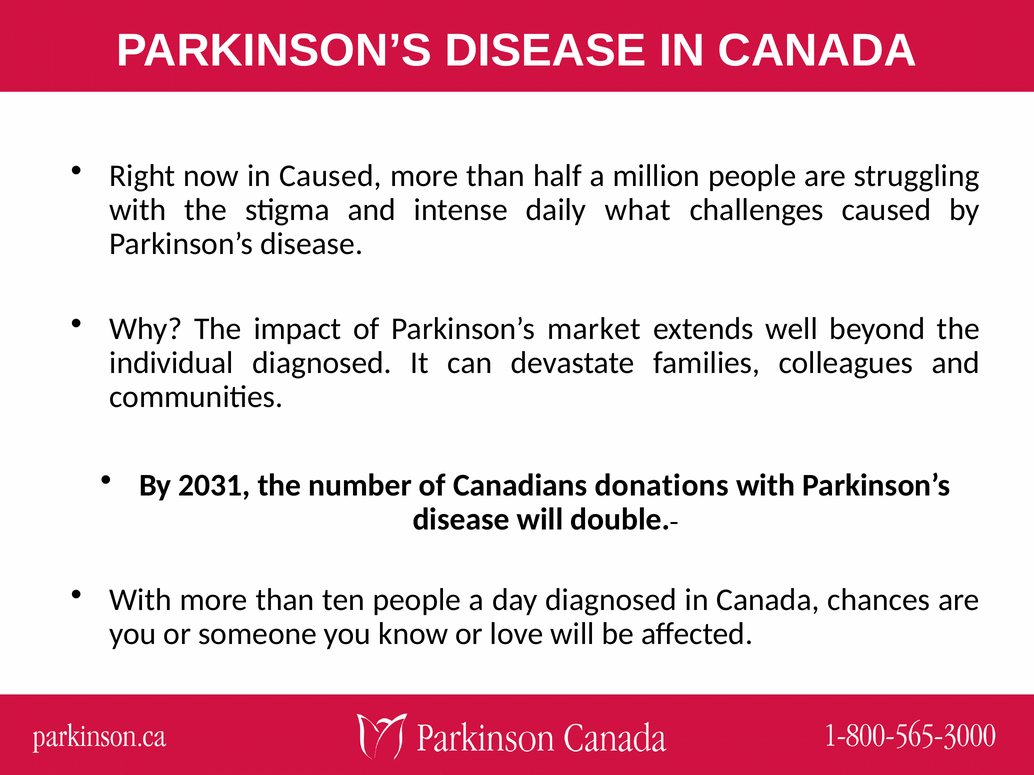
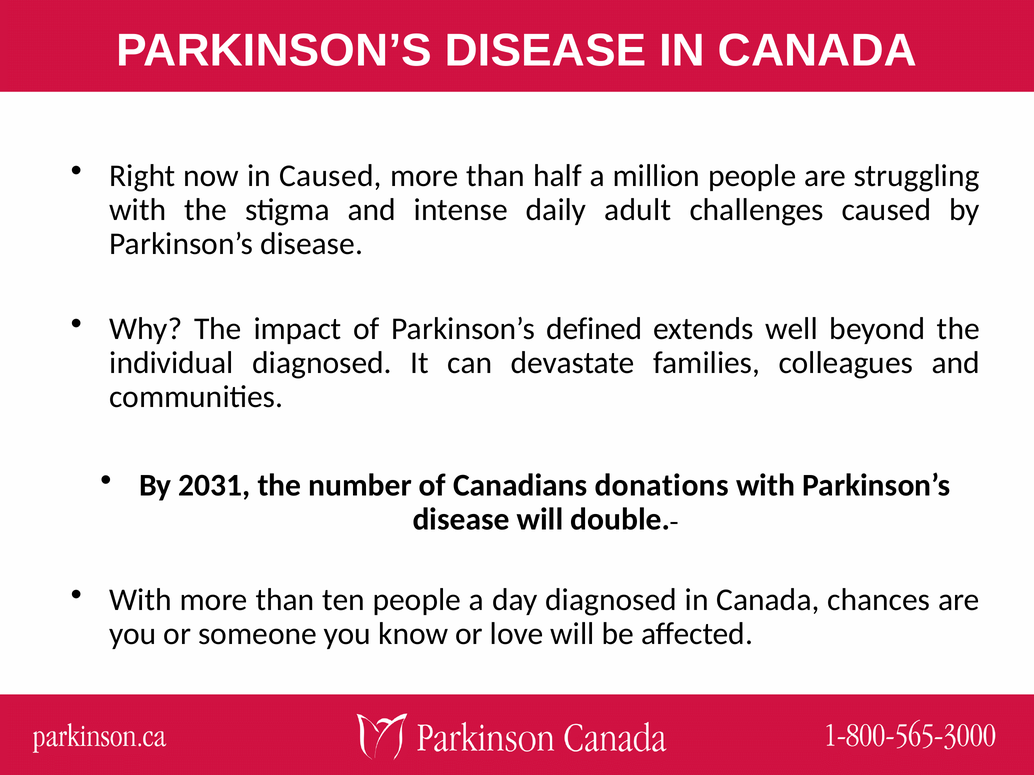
what: what -> adult (638, 210)
market: market -> defined (594, 329)
